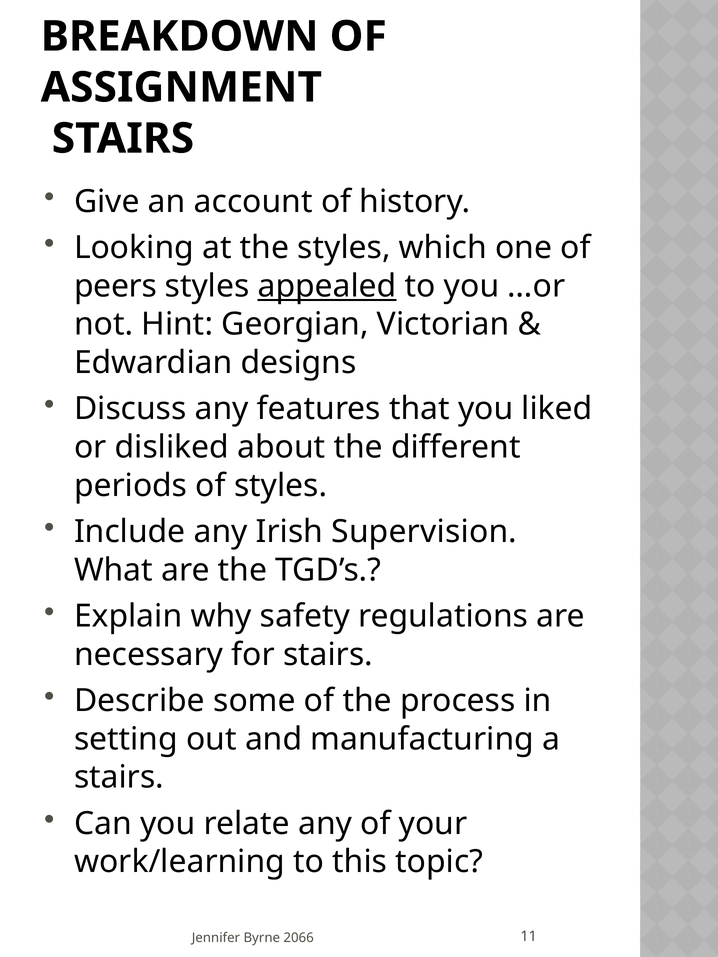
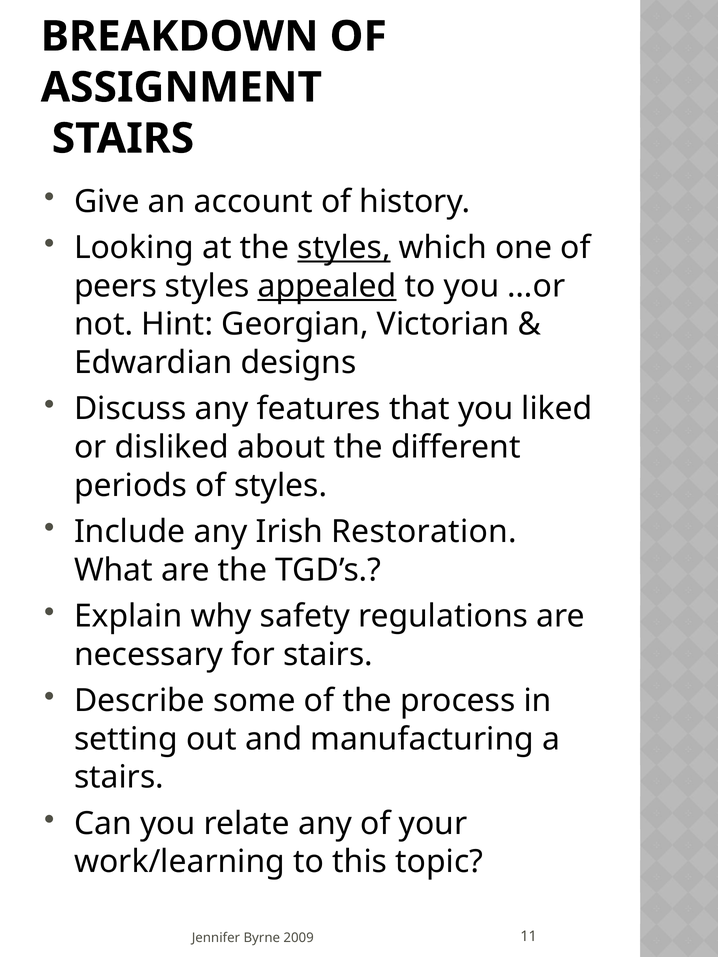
styles underline: none -> present (344, 248)
Supervision: Supervision -> Restoration (424, 532)
2066: 2066 -> 2009 (299, 938)
